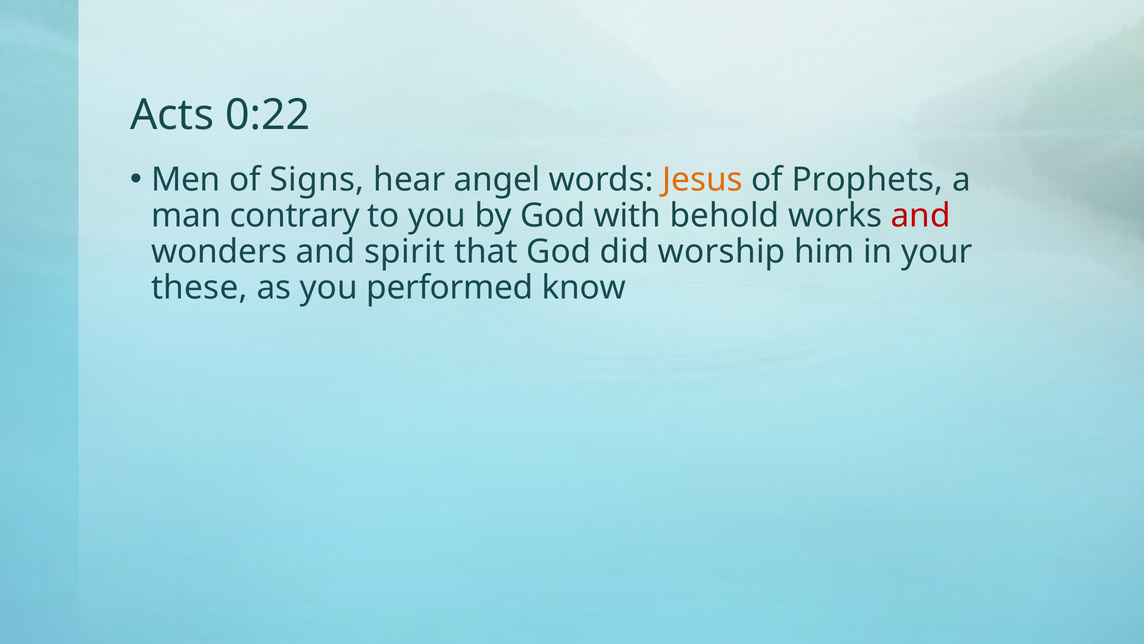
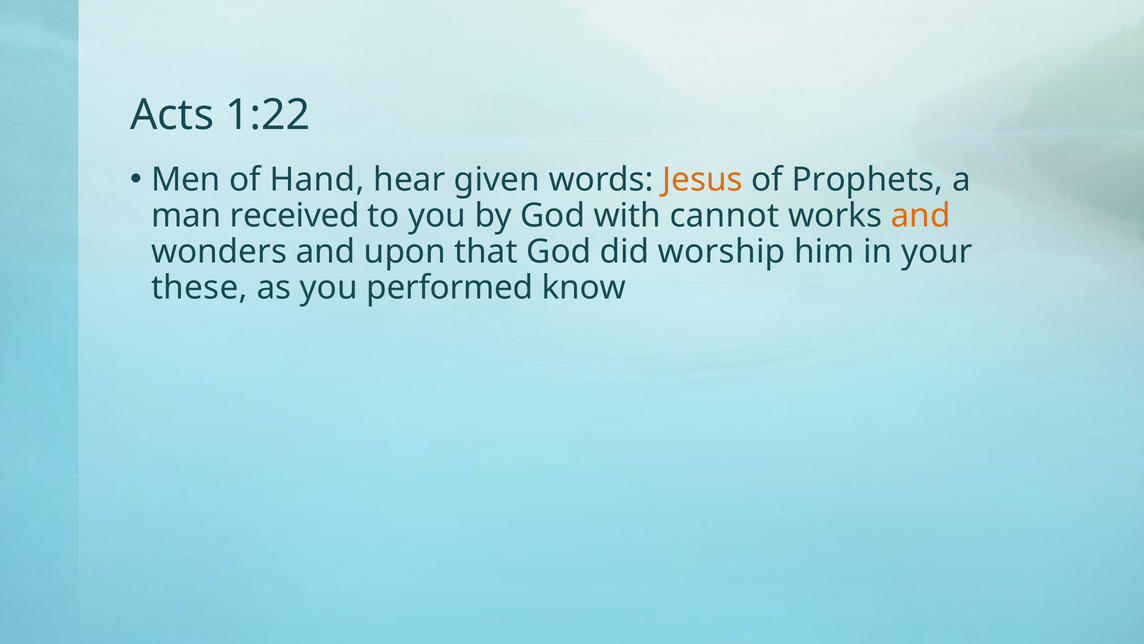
0:22: 0:22 -> 1:22 (268, 115)
Signs: Signs -> Hand (317, 179)
angel: angel -> given (497, 179)
contrary: contrary -> received (295, 215)
behold: behold -> cannot (725, 215)
and colour: red -> orange (921, 215)
spirit: spirit -> upon (405, 251)
